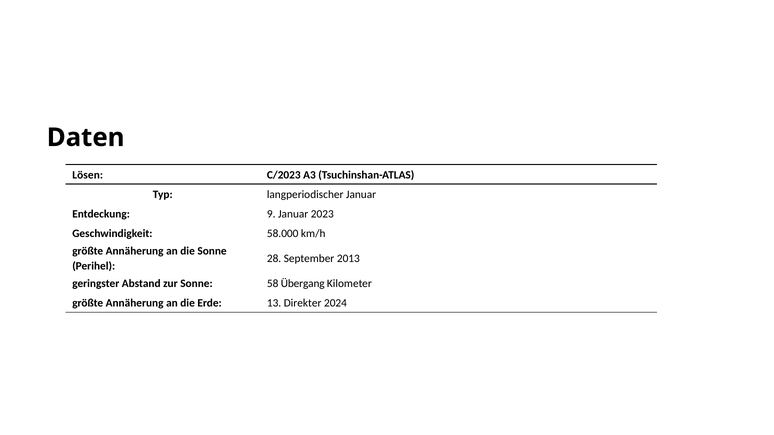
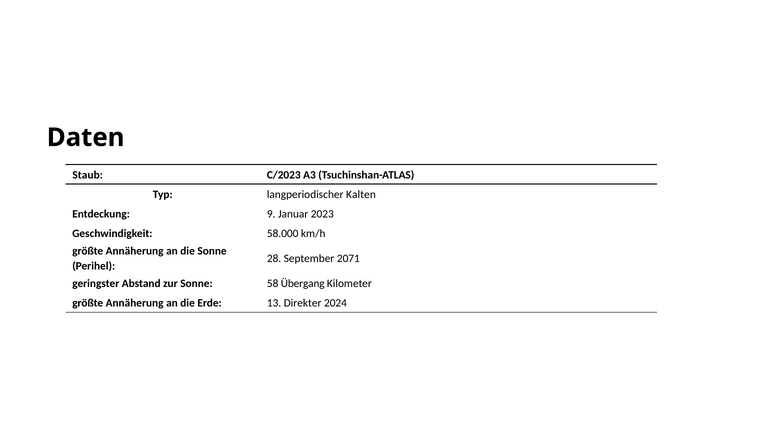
Lösen: Lösen -> Staub (88, 175)
langperiodischer Januar: Januar -> Kalten (361, 195)
2013: 2013 -> 2071 (348, 259)
